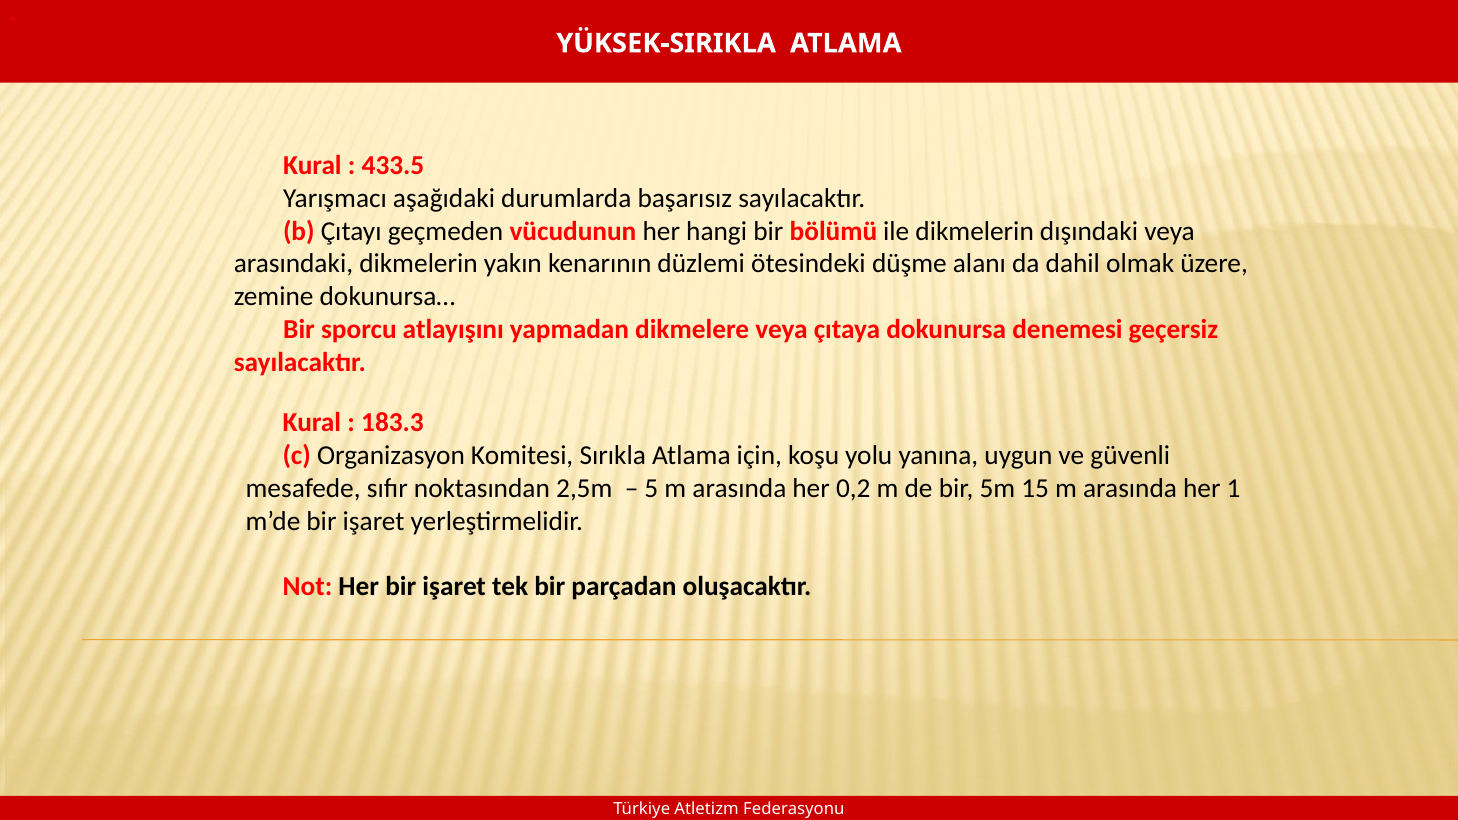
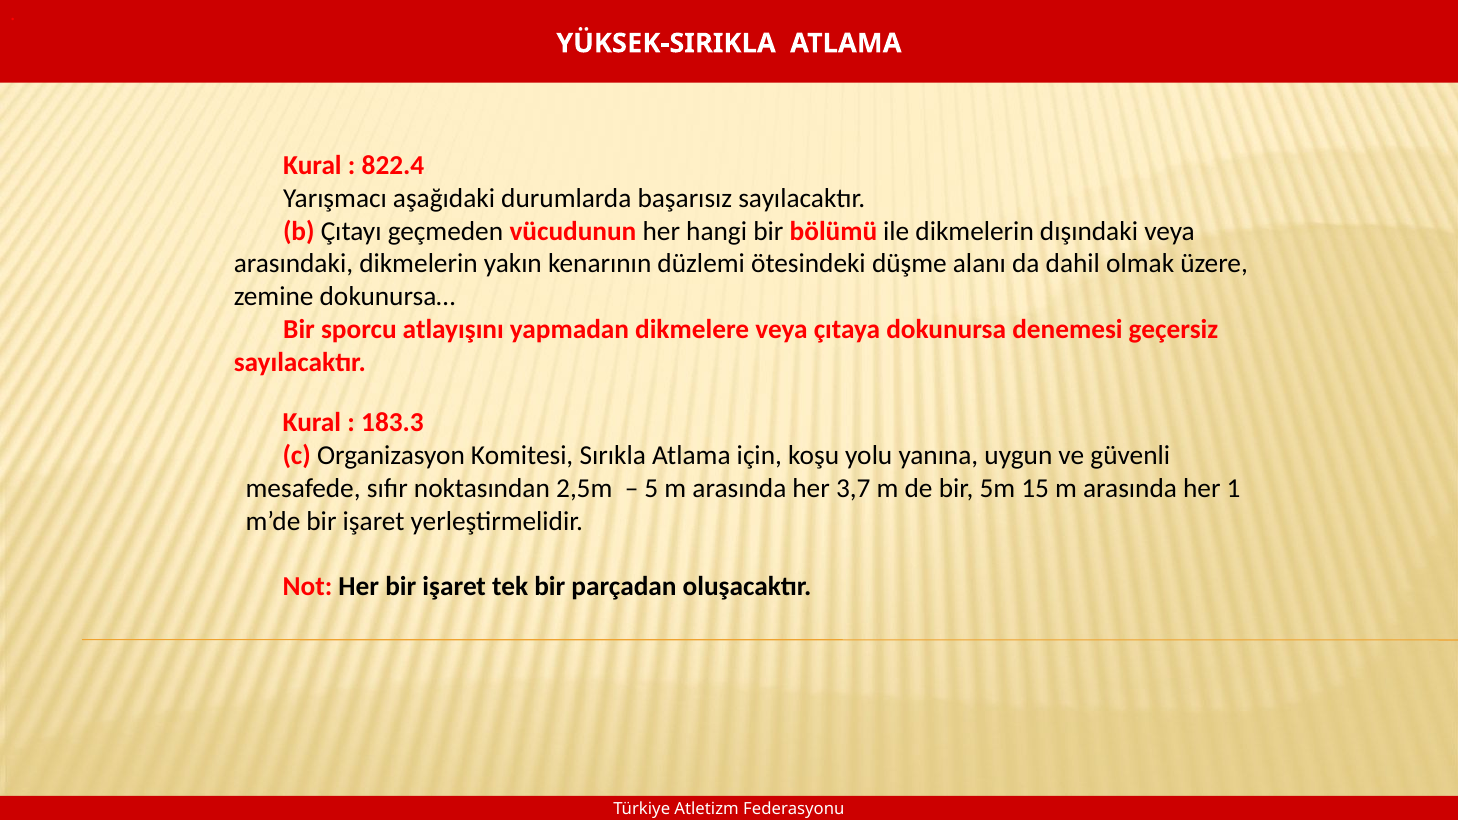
433.5: 433.5 -> 822.4 (393, 166)
0,2: 0,2 -> 3,7 (853, 488)
